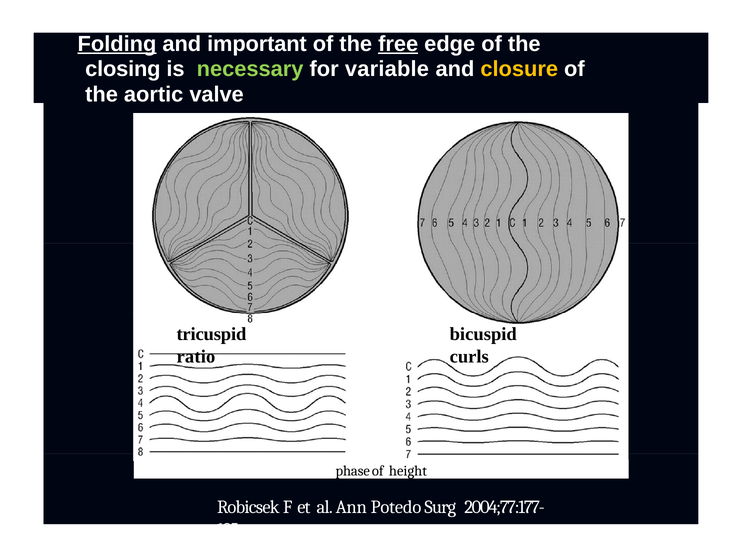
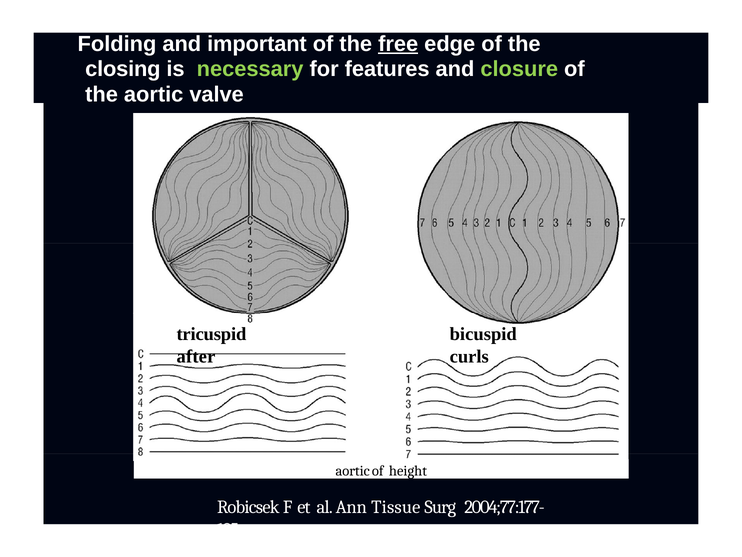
Folding underline: present -> none (117, 44)
variable: variable -> features (387, 69)
closure colour: yellow -> light green (519, 69)
ratio: ratio -> after (196, 356)
phase: phase -> aortic (353, 470)
Potedo: Potedo -> Tissue (396, 507)
